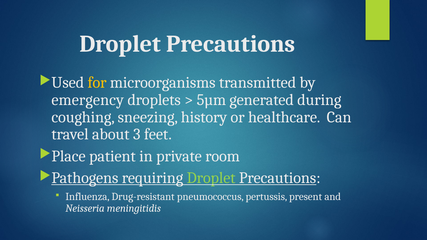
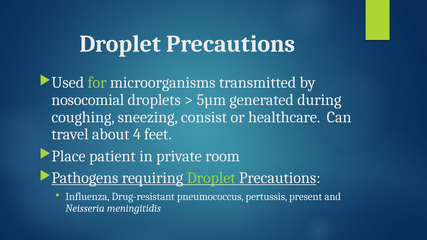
for colour: yellow -> light green (97, 83)
emergency: emergency -> nosocomial (88, 100)
history: history -> consist (204, 117)
3: 3 -> 4 (137, 134)
